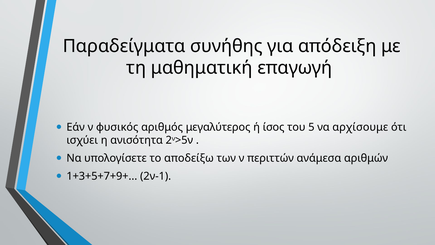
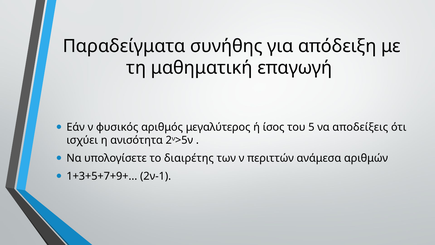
αρχίσουμε: αρχίσουμε -> αποδείξεις (360, 127)
αποδείξω: αποδείξω -> διαιρέτης (189, 158)
